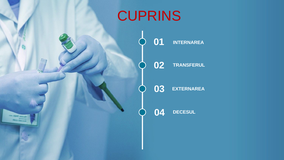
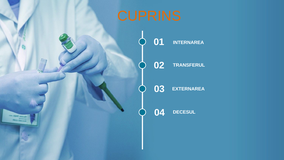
CUPRINS colour: red -> orange (149, 16)
